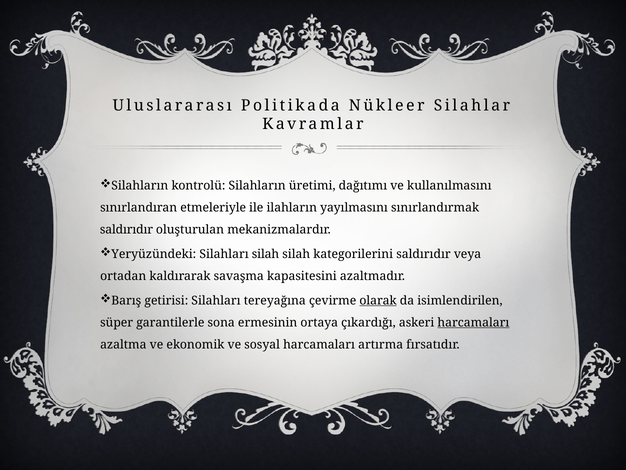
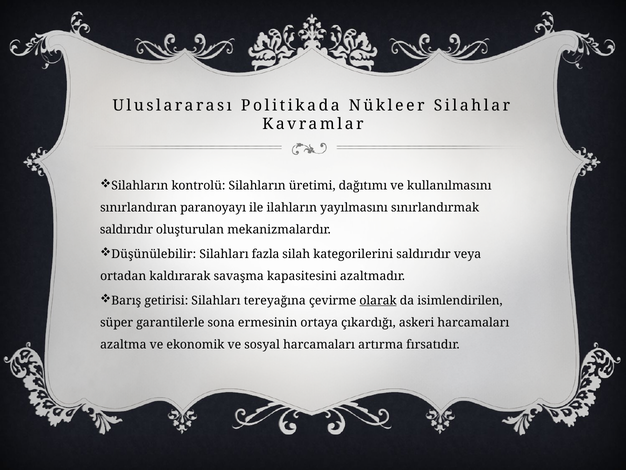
etmeleriyle: etmeleriyle -> paranoyayı (213, 208)
Yeryüzündeki: Yeryüzündeki -> Düşünülebilir (154, 254)
Silahları silah: silah -> fazla (266, 254)
harcamaları underline: present -> none (473, 322)
